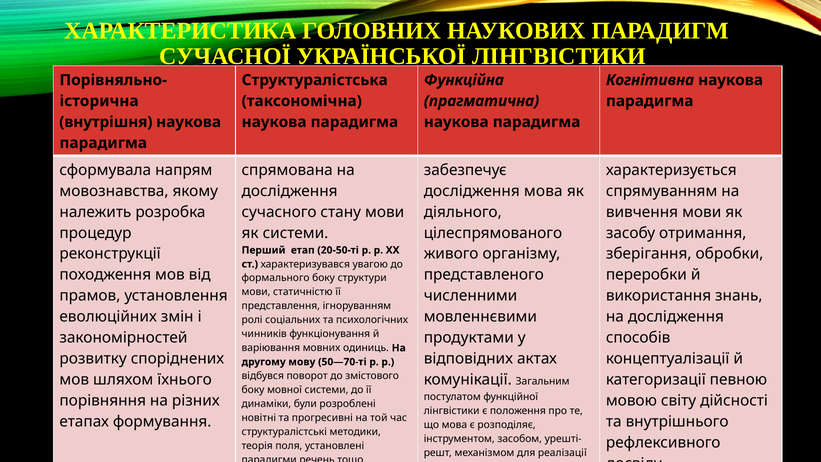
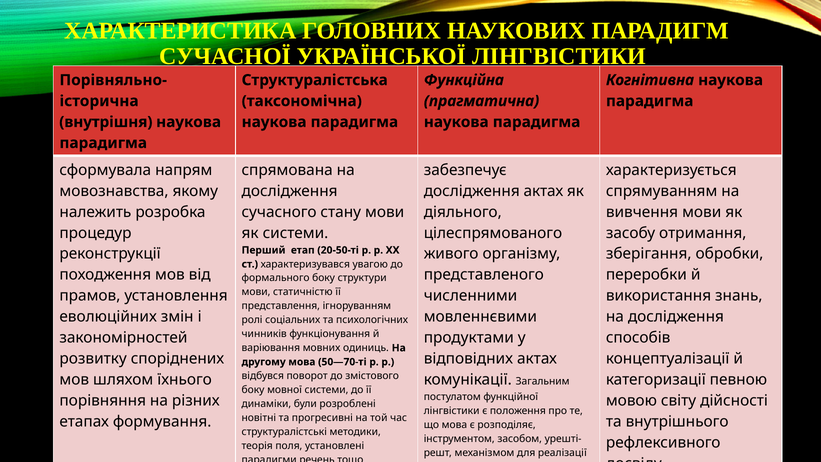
дослідження мова: мова -> актах (543, 191)
другому мову: мову -> мова (302, 362)
